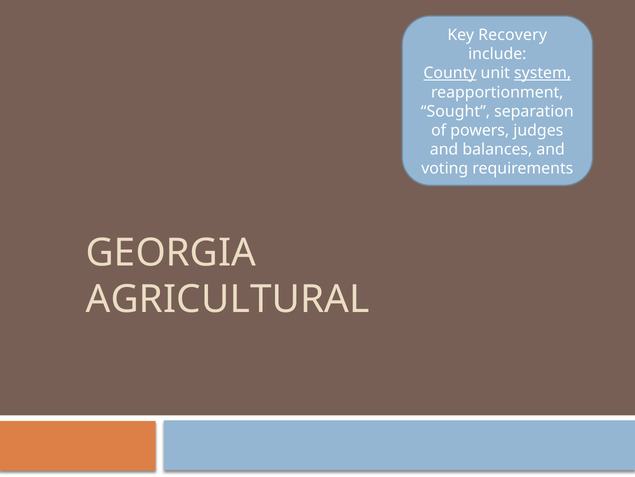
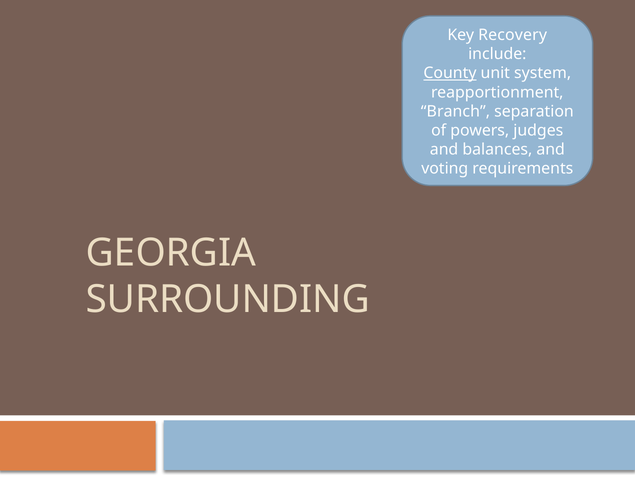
system underline: present -> none (543, 73)
Sought: Sought -> Branch (455, 111)
AGRICULTURAL: AGRICULTURAL -> SURROUNDING (228, 299)
